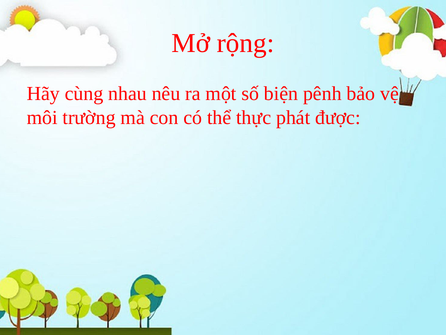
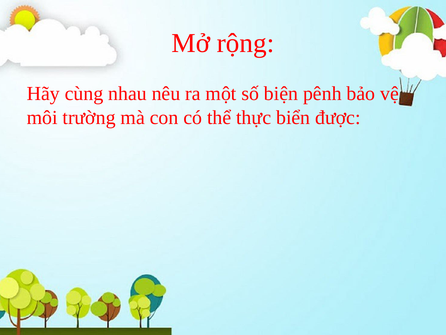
phát: phát -> biển (293, 117)
